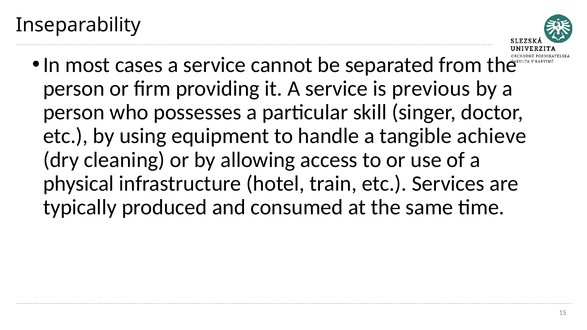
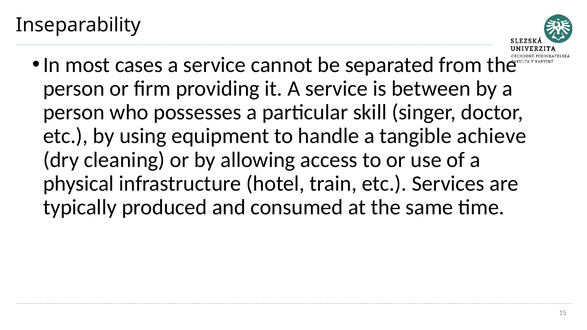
previous: previous -> between (431, 89)
